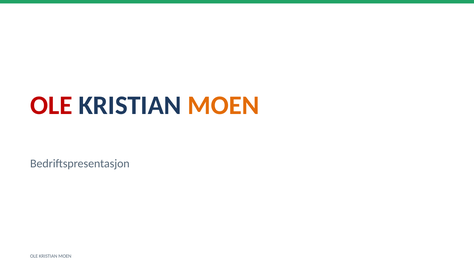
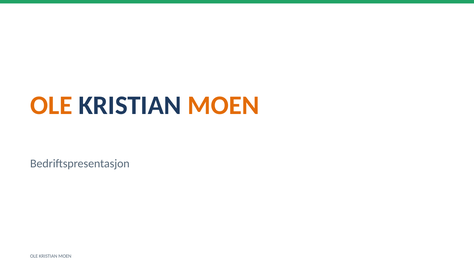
OLE colour: red -> orange (51, 105)
